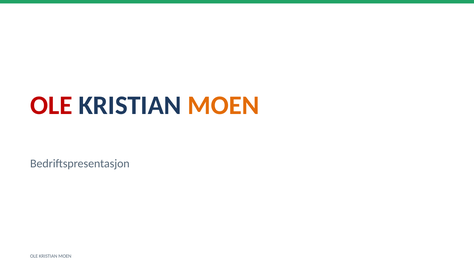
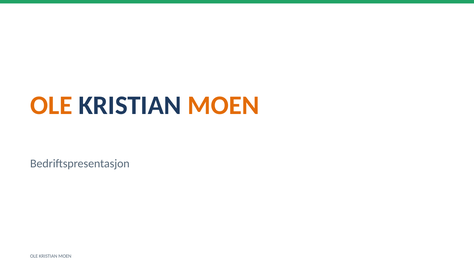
OLE colour: red -> orange (51, 105)
